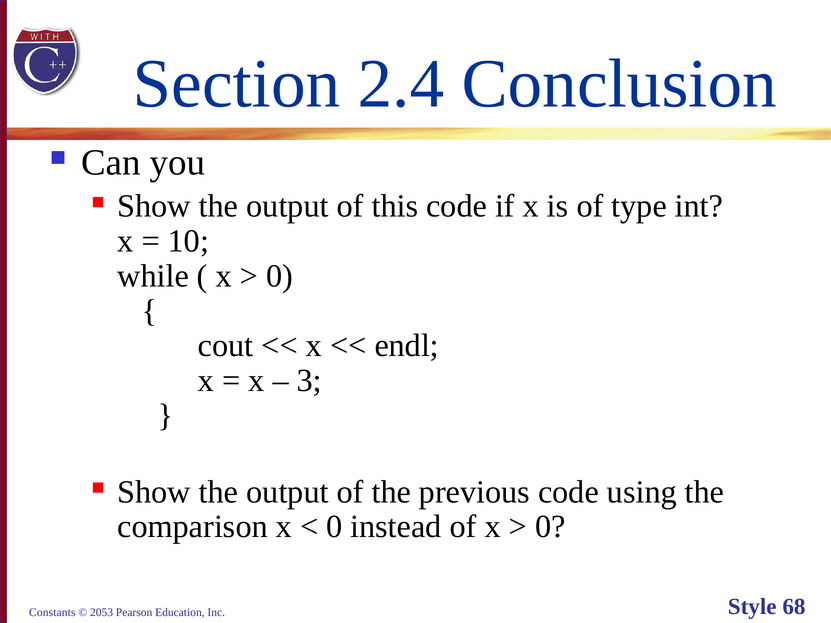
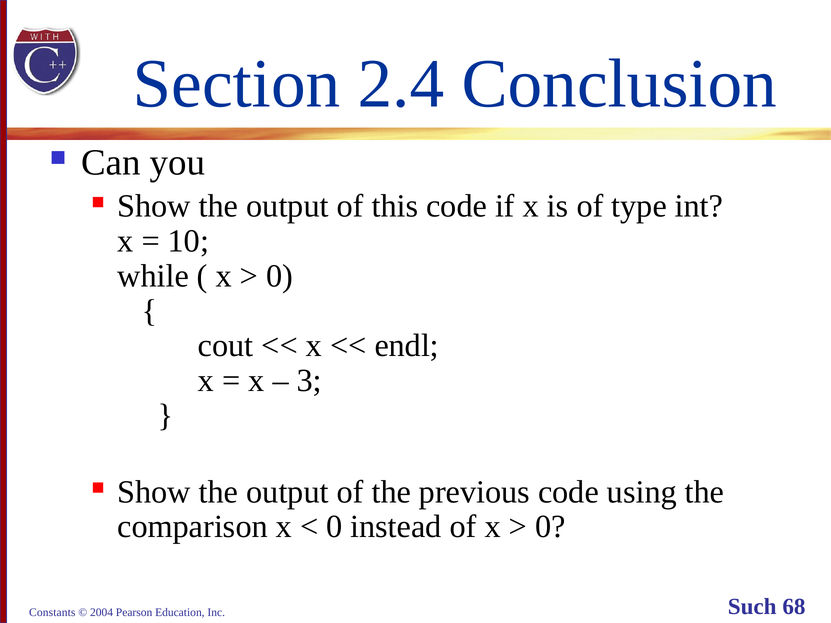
2053: 2053 -> 2004 (102, 613)
Style: Style -> Such (752, 607)
